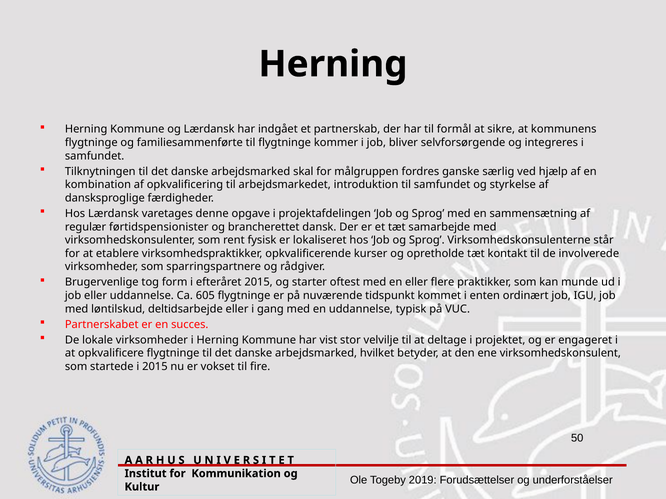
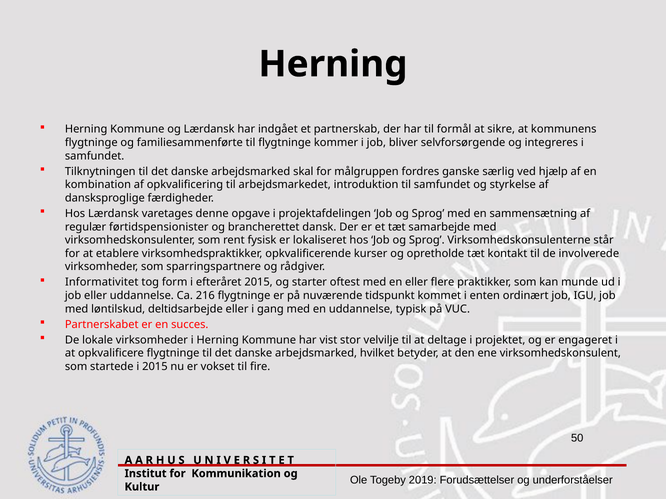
Brugervenlige: Brugervenlige -> Informativitet (102, 283)
605: 605 -> 216 (205, 296)
